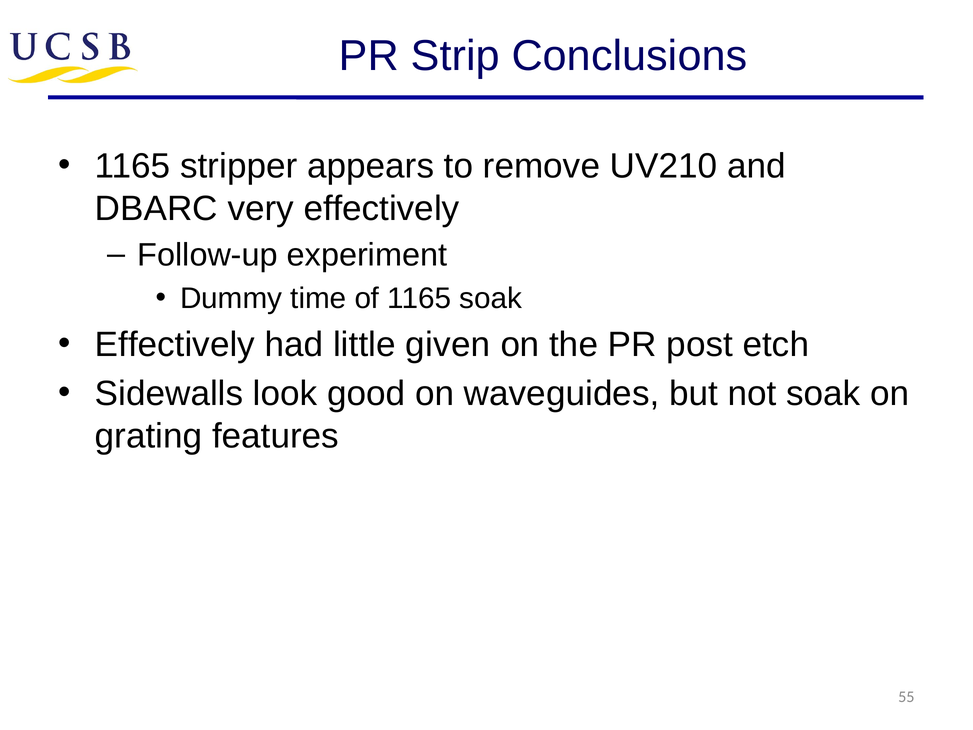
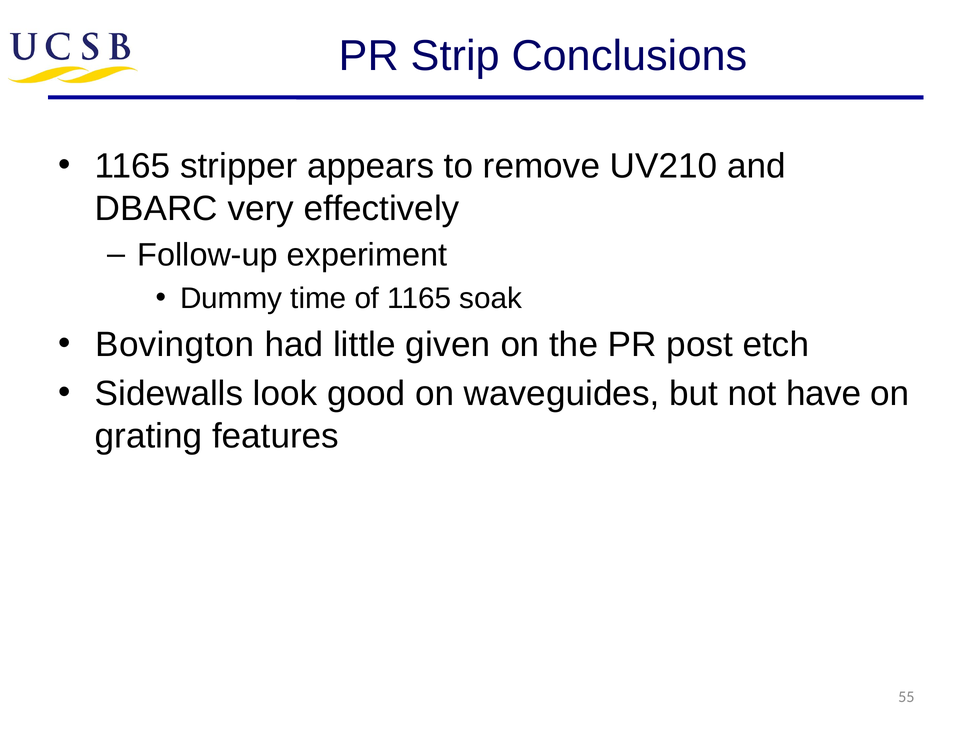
Effectively: Effectively -> Bovington (175, 345)
not soak: soak -> have (824, 394)
